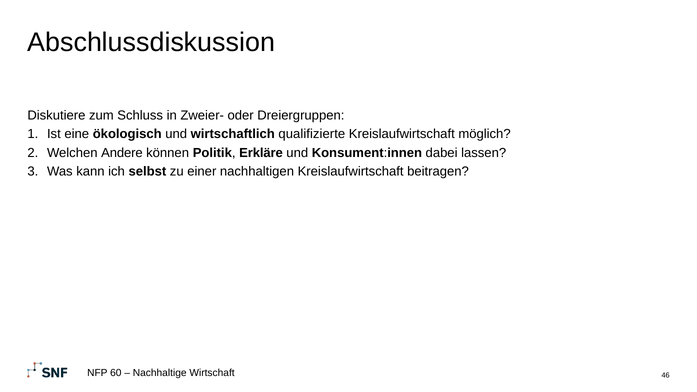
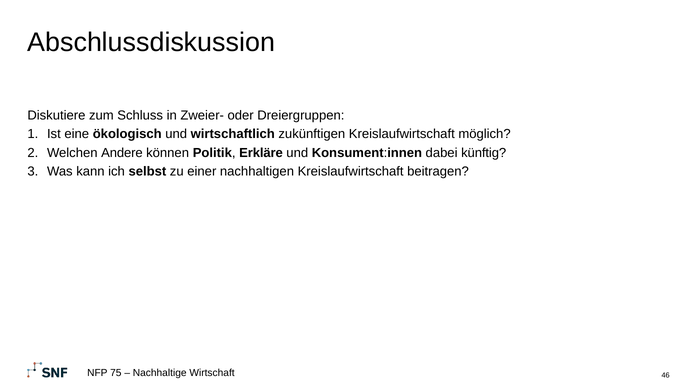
qualifizierte: qualifizierte -> zukünftigen (312, 134)
lassen: lassen -> künftig (484, 153)
60: 60 -> 75 (116, 373)
